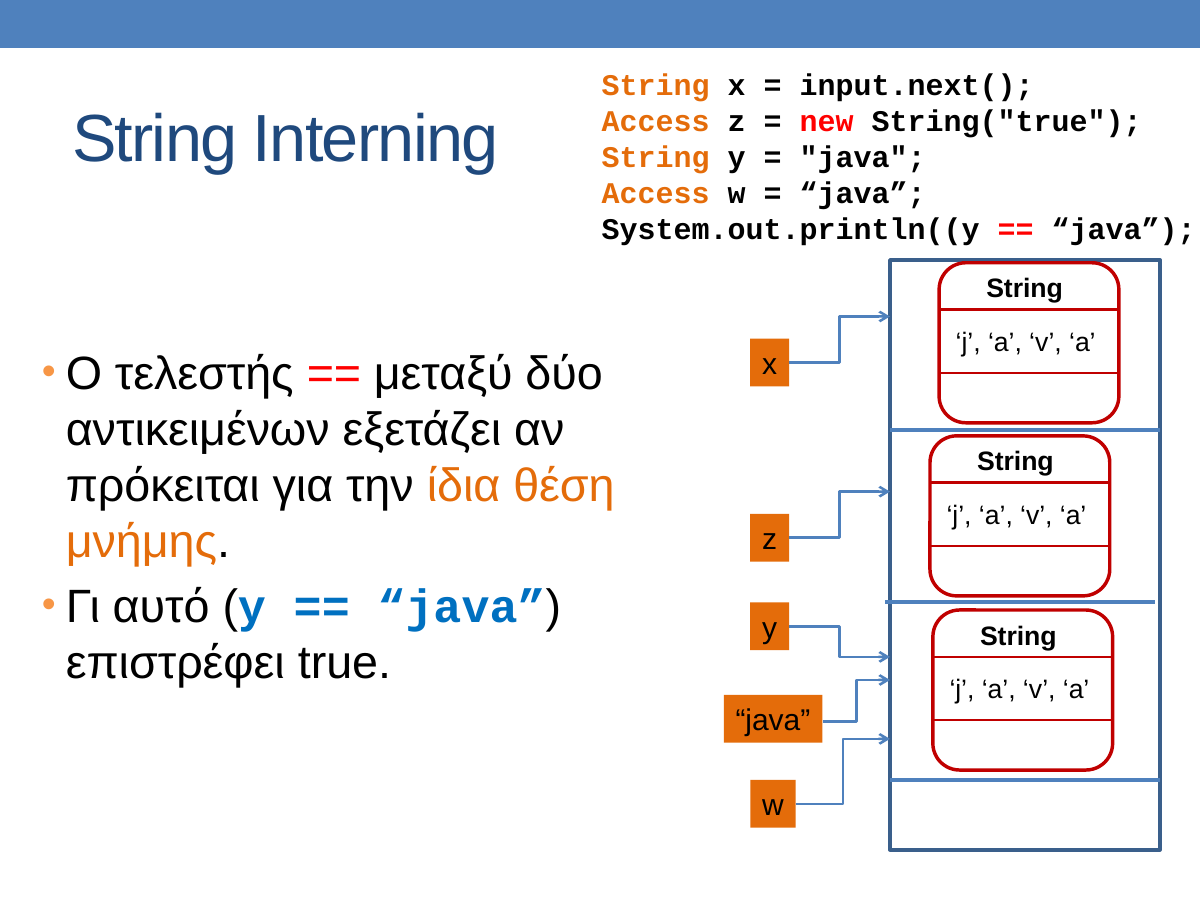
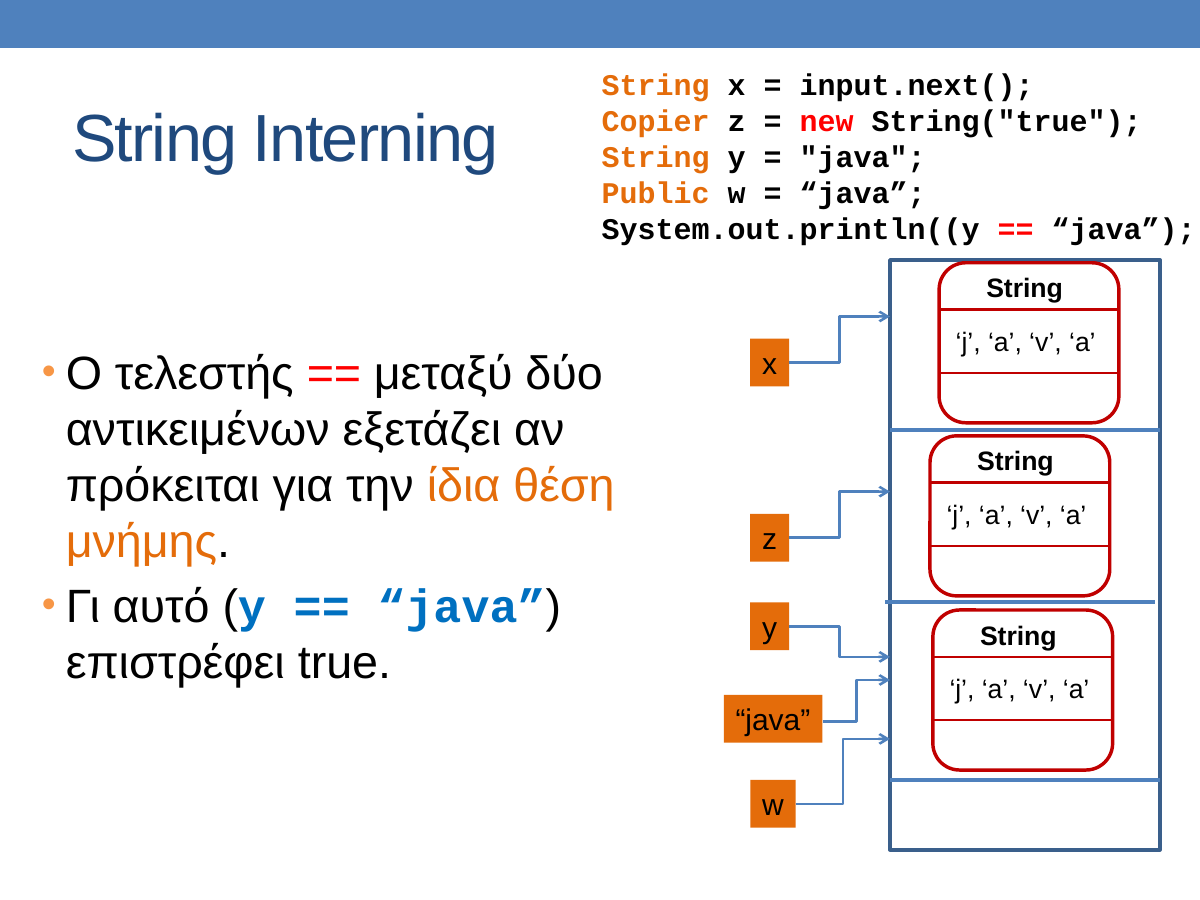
Access: Access -> Copier (656, 122)
Access: Access -> Public (656, 194)
